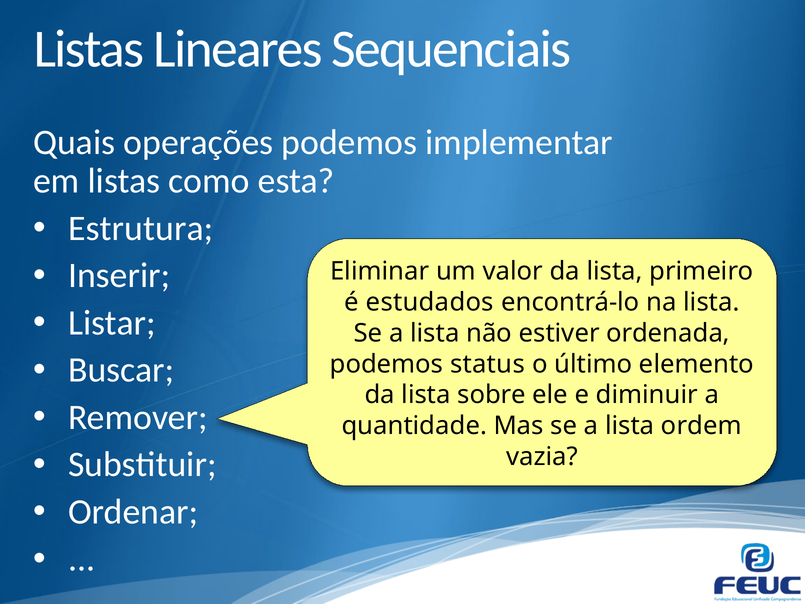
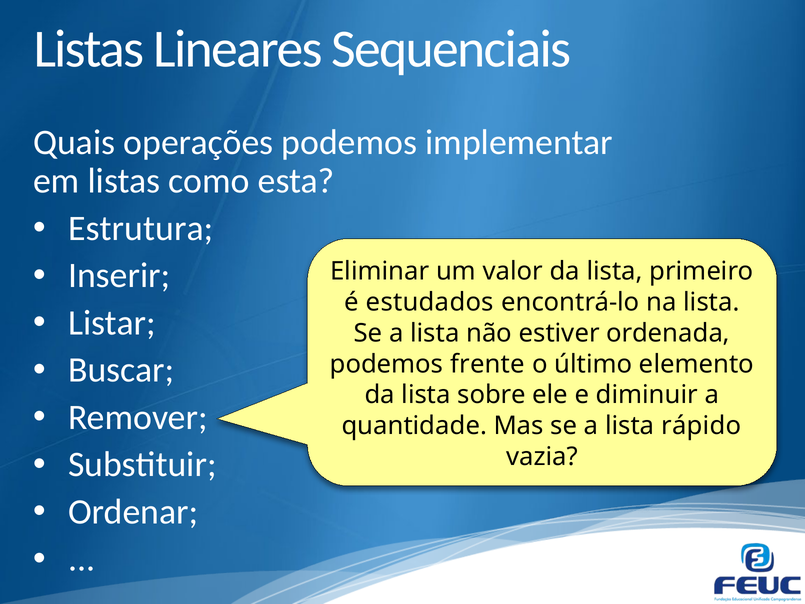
status: status -> frente (488, 364)
ordem: ordem -> rápido (701, 426)
